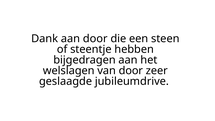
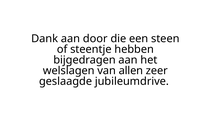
van door: door -> allen (131, 71)
